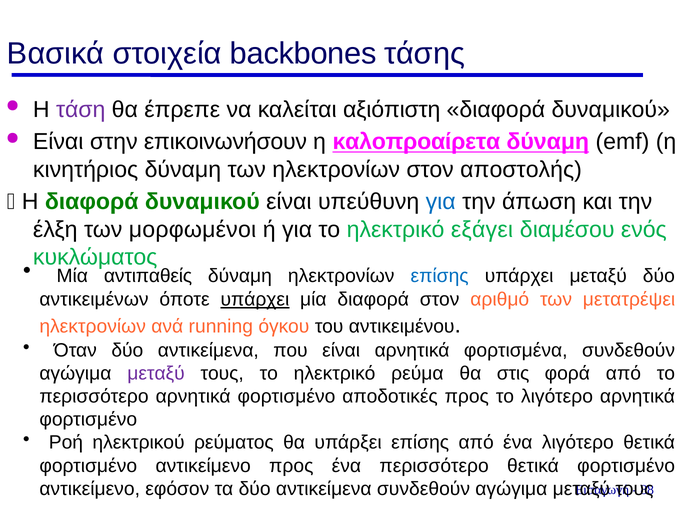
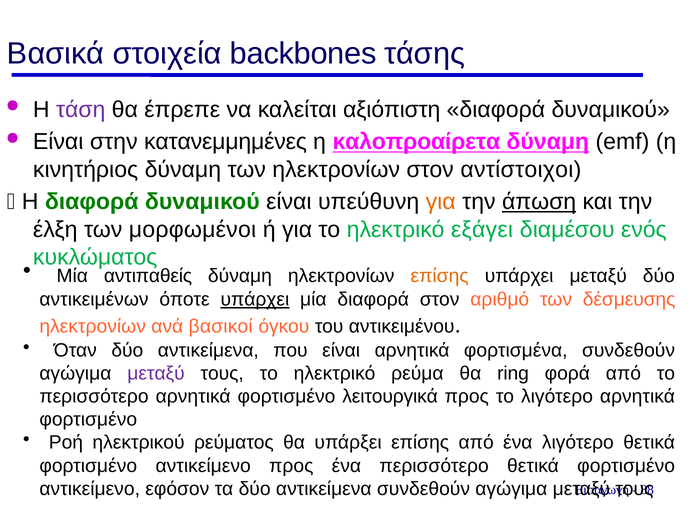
επικοινωνήσουν: επικοινωνήσουν -> κατανεμμημένες (225, 142)
αποστολής: αποστολής -> αντίστοιχοι (521, 170)
για colour: blue -> orange (441, 202)
άπωση underline: none -> present (539, 202)
επίσης colour: blue -> orange (440, 276)
μετατρέψει: μετατρέψει -> δέσμευσης (629, 300)
running: running -> βασικοί (221, 327)
στις: στις -> ring (513, 374)
αποδοτικές: αποδοτικές -> λειτουργικά (390, 397)
